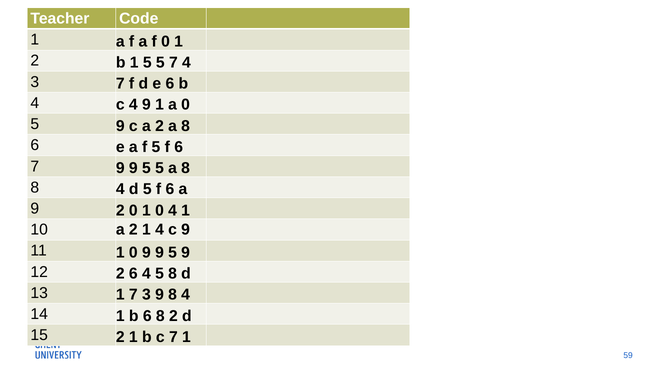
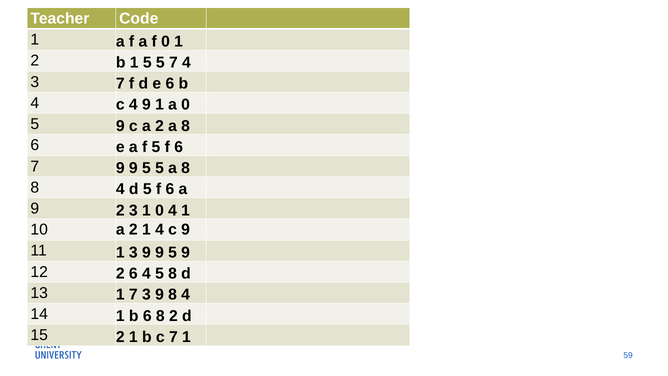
2 0: 0 -> 3 (133, 210)
11 1 0: 0 -> 3 (133, 252)
